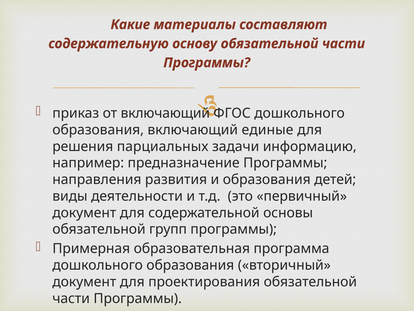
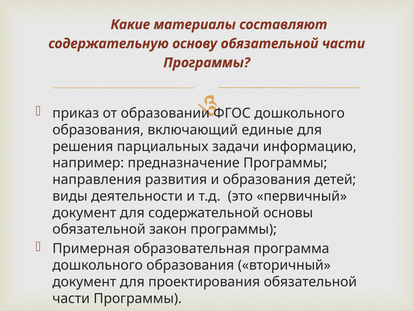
от включающий: включающий -> образовании (165, 113)
групп: групп -> закон (168, 229)
